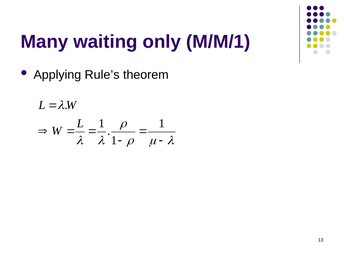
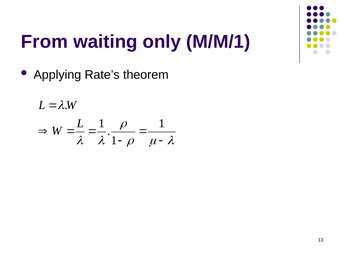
Many: Many -> From (44, 42)
Rule’s: Rule’s -> Rate’s (102, 75)
